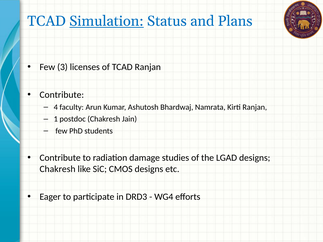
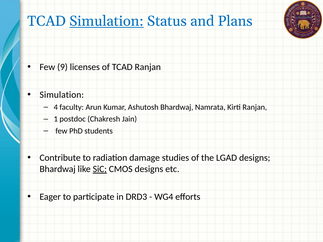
3: 3 -> 9 (62, 67)
Contribute: Contribute -> Simulation (62, 95)
Chakresh: Chakresh -> Bhardwaj (58, 169)
SiC underline: none -> present (100, 169)
